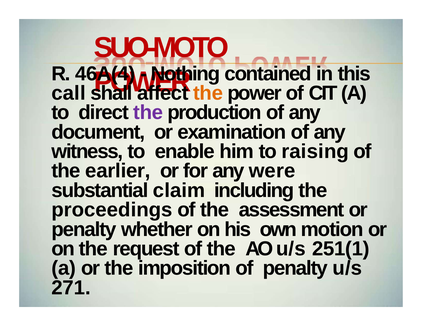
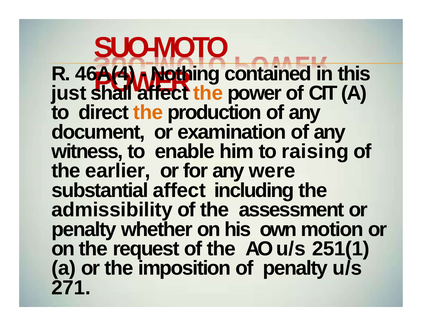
call: call -> just (69, 93)
the colour: purple -> orange (148, 113)
substantial claim: claim -> affect (179, 190)
proceedings: proceedings -> admissibility (112, 210)
